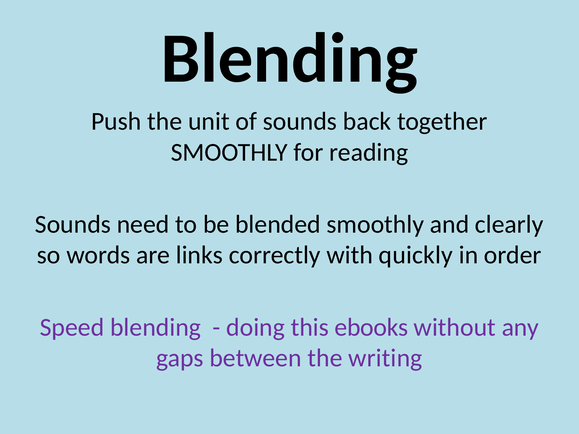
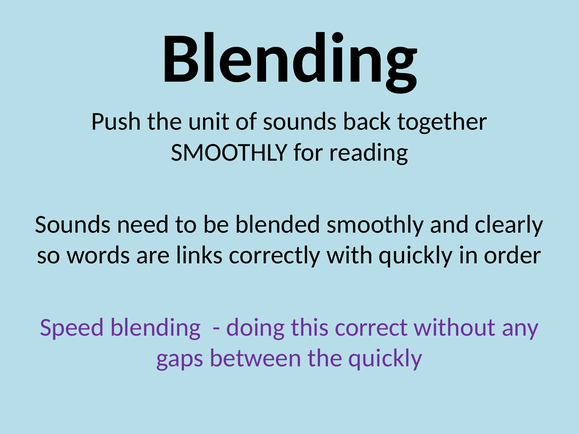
ebooks: ebooks -> correct (371, 327)
the writing: writing -> quickly (385, 358)
